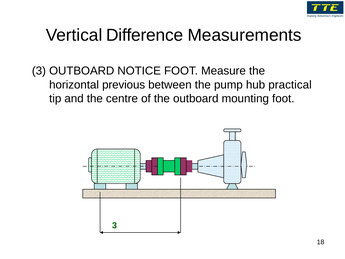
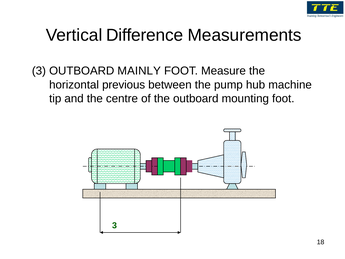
NOTICE: NOTICE -> MAINLY (139, 71)
practical: practical -> machine (290, 85)
